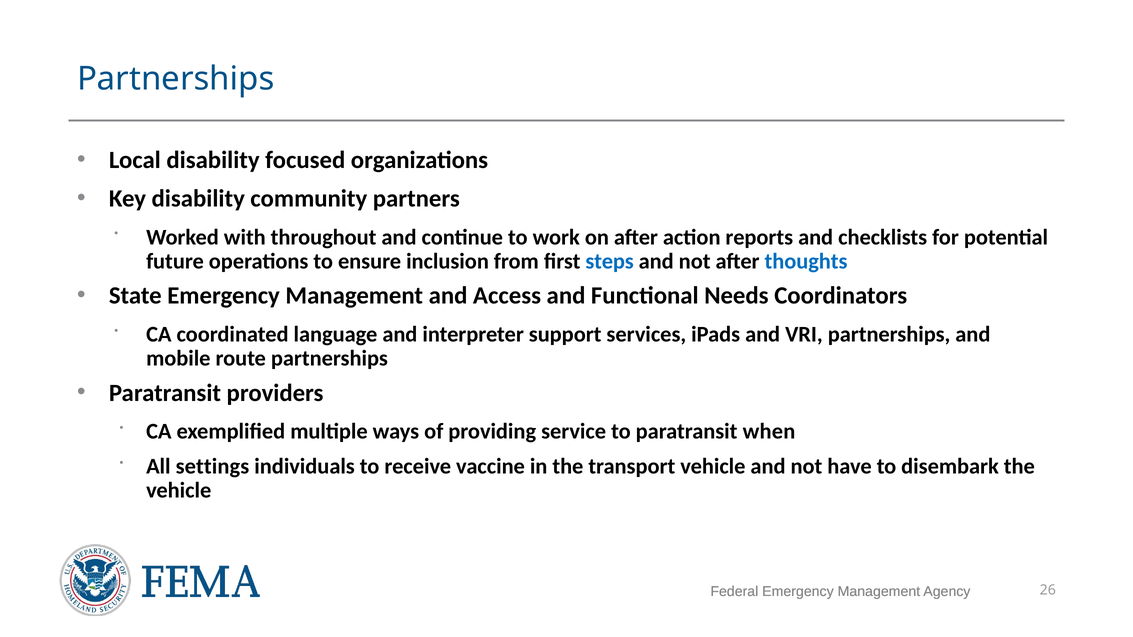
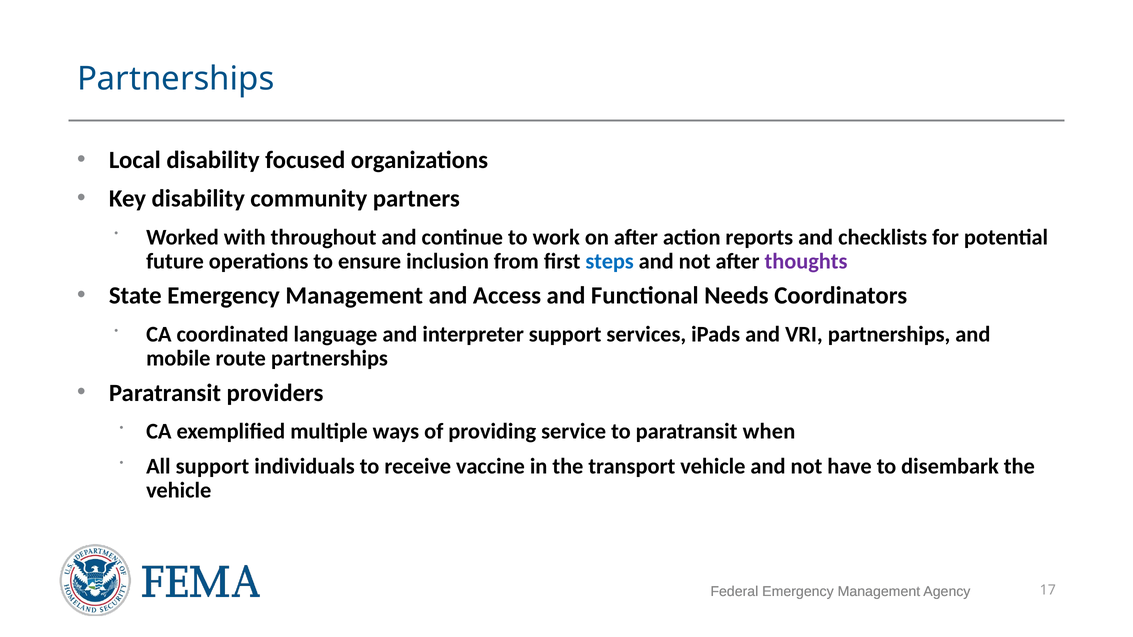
thoughts colour: blue -> purple (806, 262)
All settings: settings -> support (212, 467)
26: 26 -> 17 (1048, 590)
